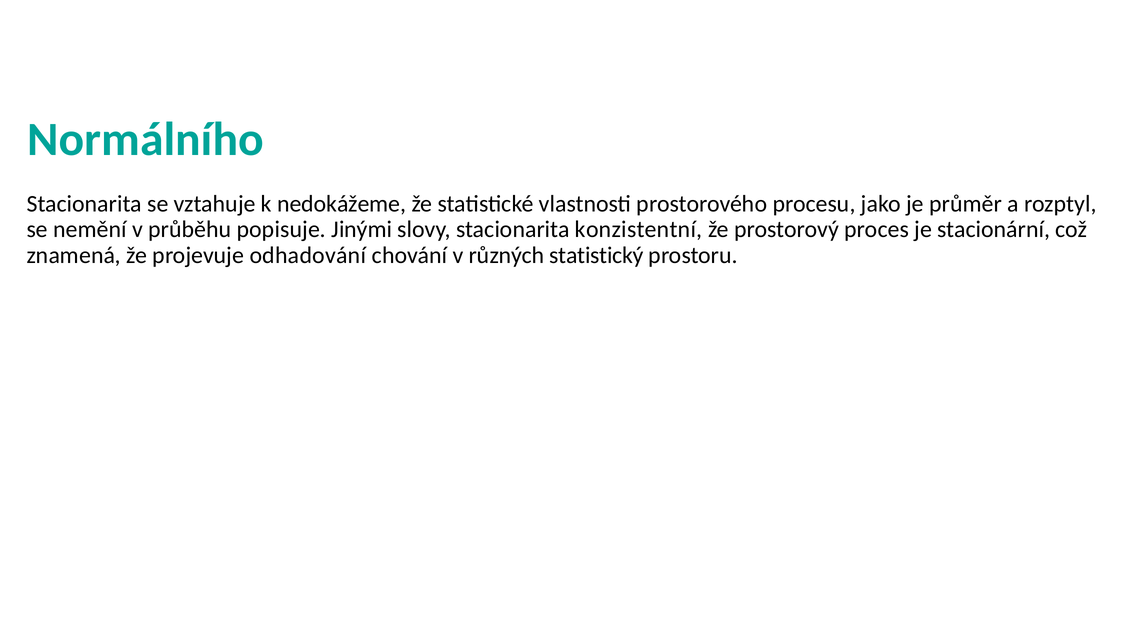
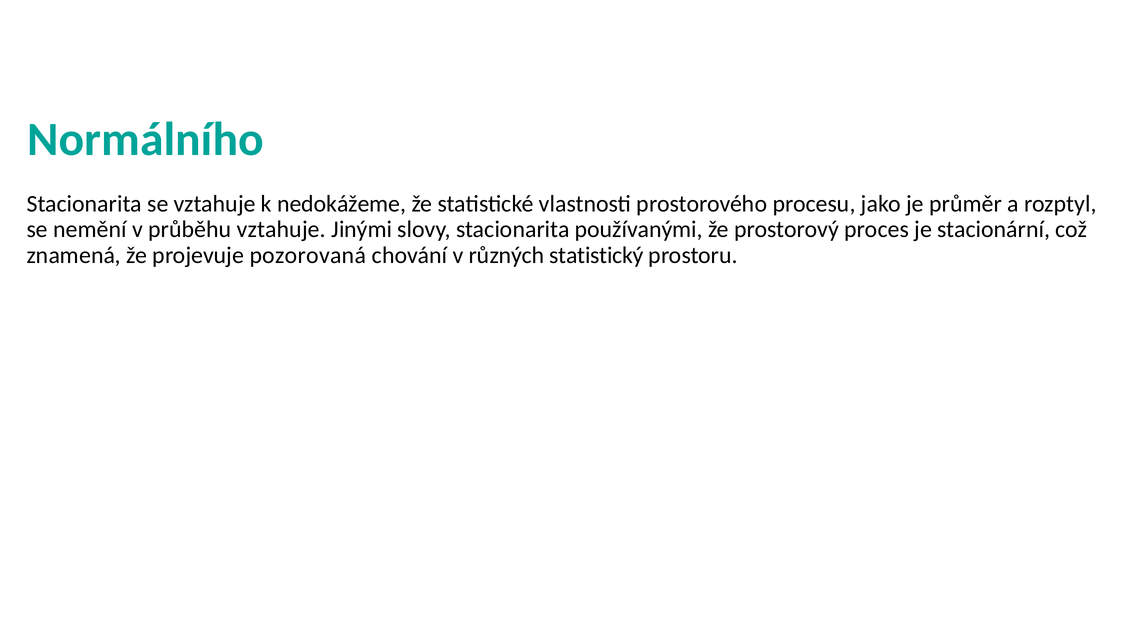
průběhu popisuje: popisuje -> vztahuje (281, 230)
konzistentní: konzistentní -> používanými (639, 230)
odhadování: odhadování -> pozorovaná (308, 255)
